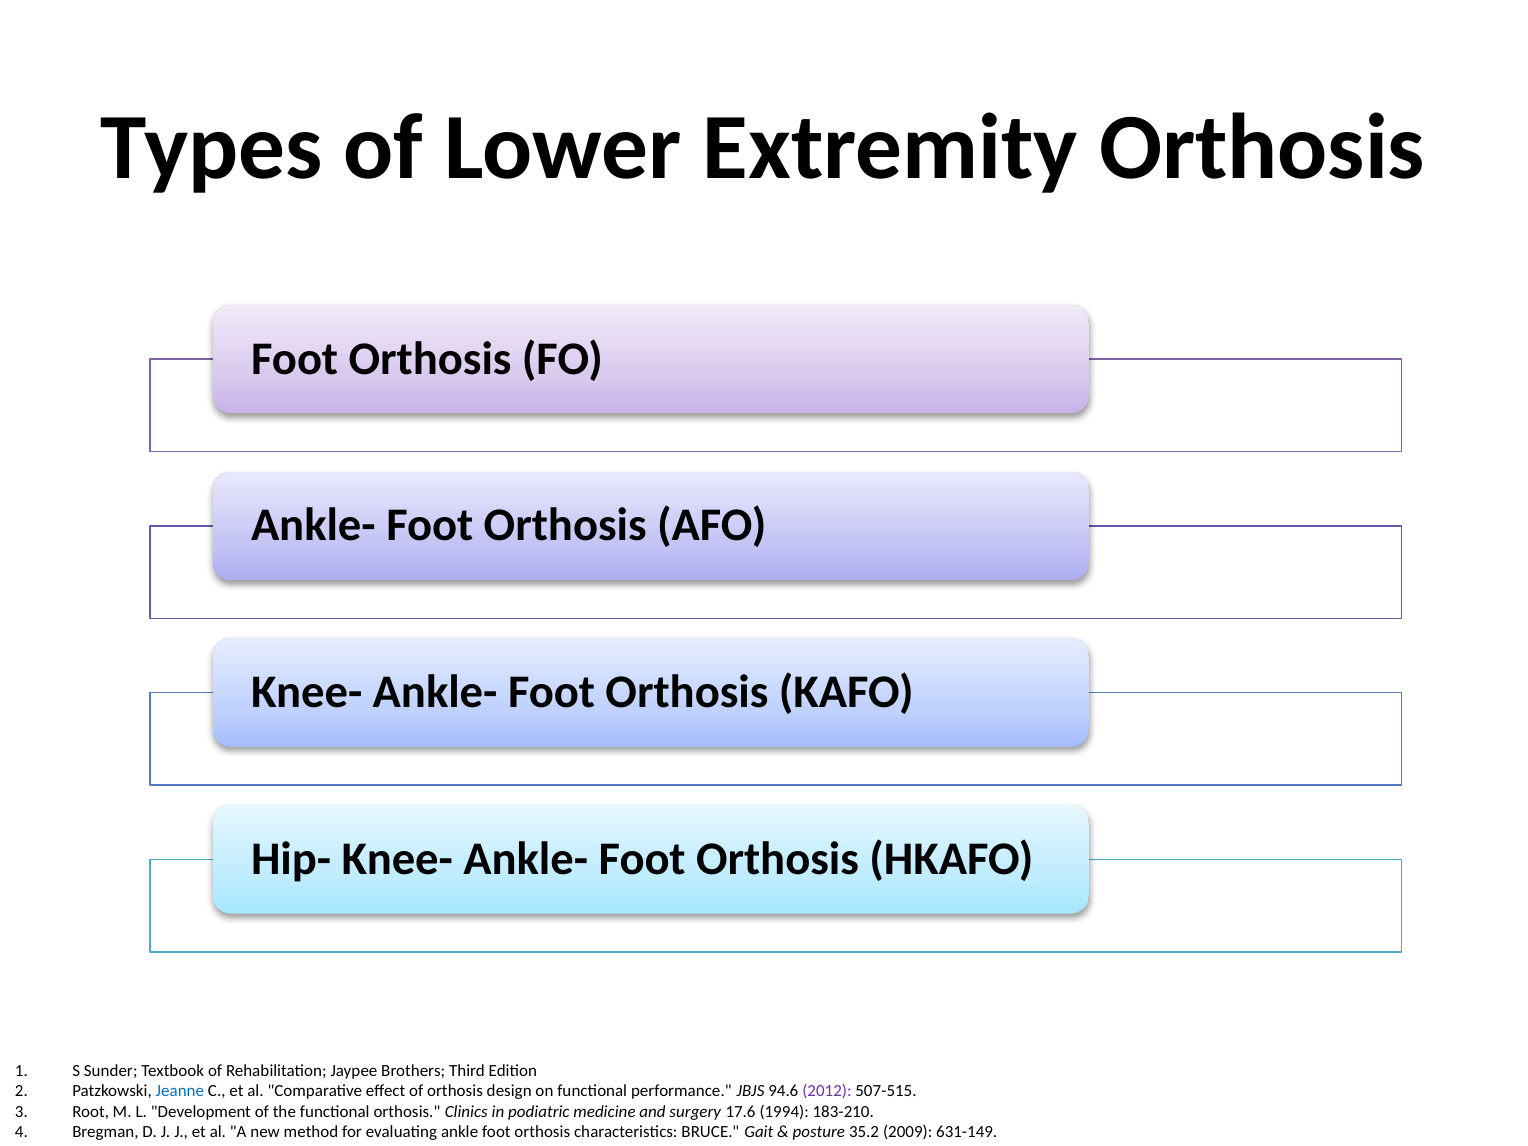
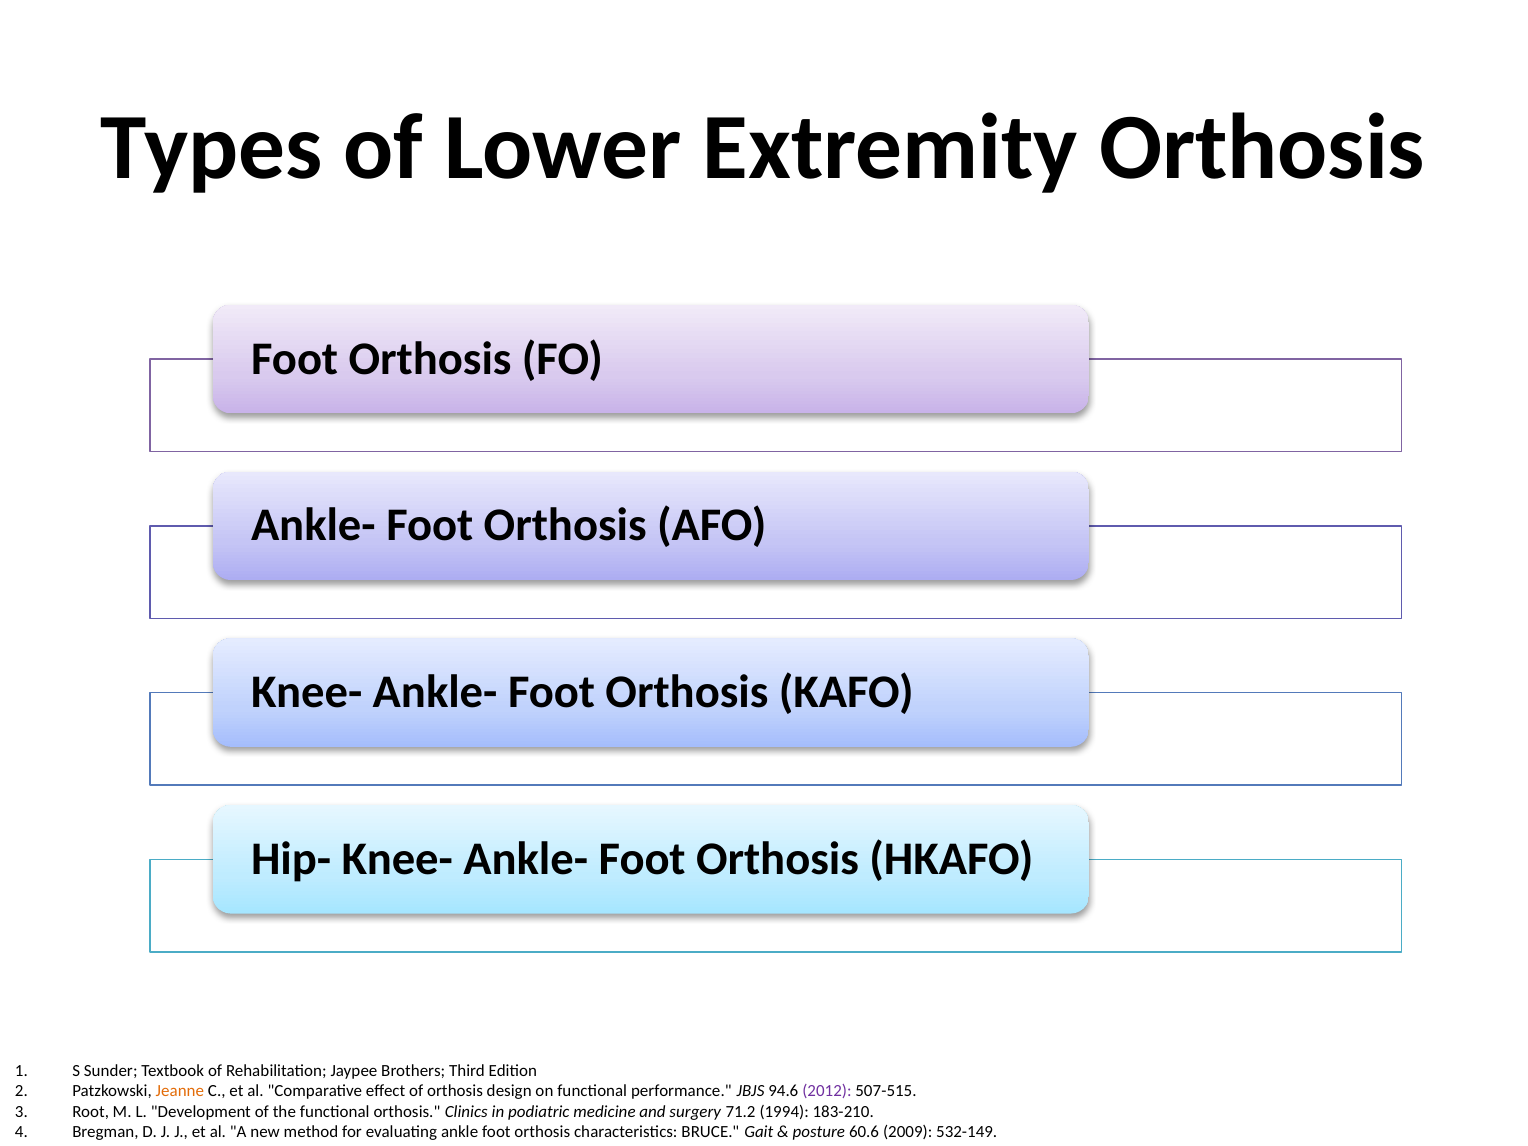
Jeanne colour: blue -> orange (180, 1091)
17.6: 17.6 -> 71.2 (741, 1112)
35.2: 35.2 -> 60.6 (864, 1132)
631-149: 631-149 -> 532-149 (967, 1132)
